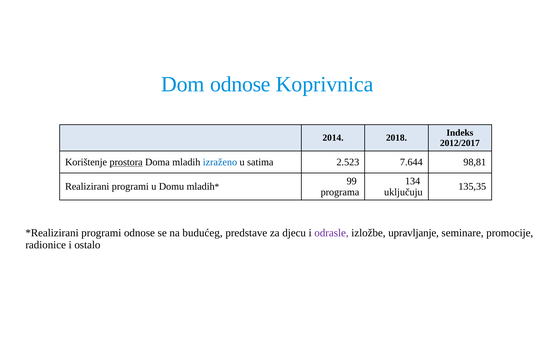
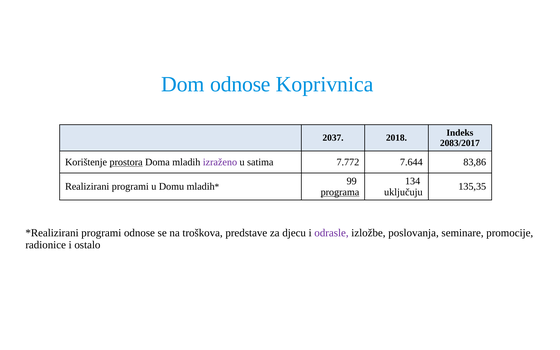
2014: 2014 -> 2037 (333, 138)
2012/2017: 2012/2017 -> 2083/2017 (460, 143)
izraženo colour: blue -> purple (220, 162)
2.523: 2.523 -> 7.772 (348, 162)
98,81: 98,81 -> 83,86 (475, 162)
programa underline: none -> present (340, 192)
budućeg: budućeg -> troškova (203, 233)
upravljanje: upravljanje -> poslovanja (413, 233)
